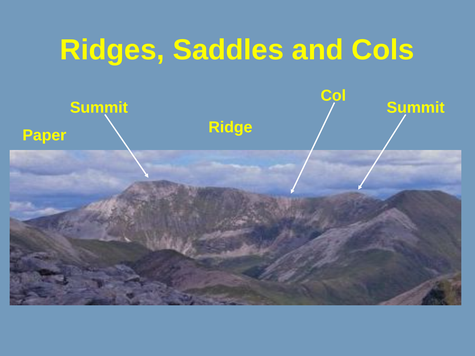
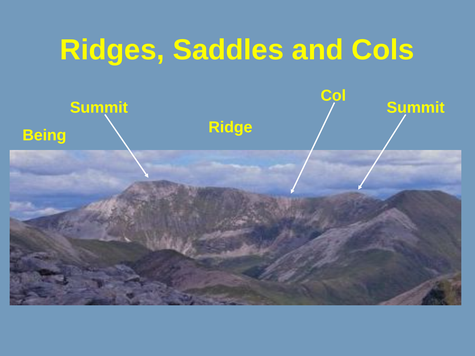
Paper: Paper -> Being (44, 135)
